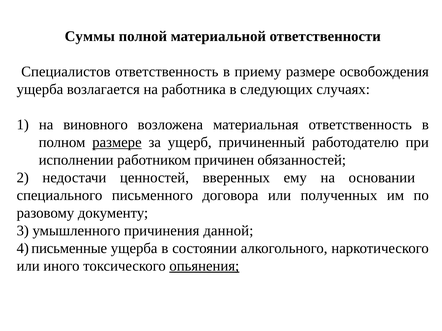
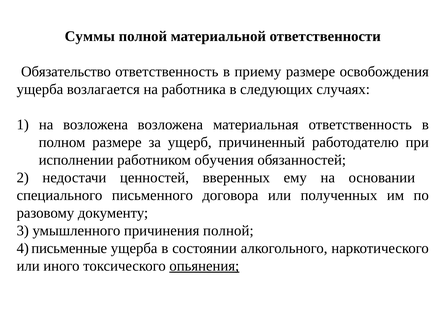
Специалистов: Специалистов -> Обязательство (66, 72)
на виновного: виновного -> возложена (96, 125)
размере underline: present -> none (117, 143)
причинен: причинен -> обучения (224, 160)
причинения данной: данной -> полной (228, 231)
